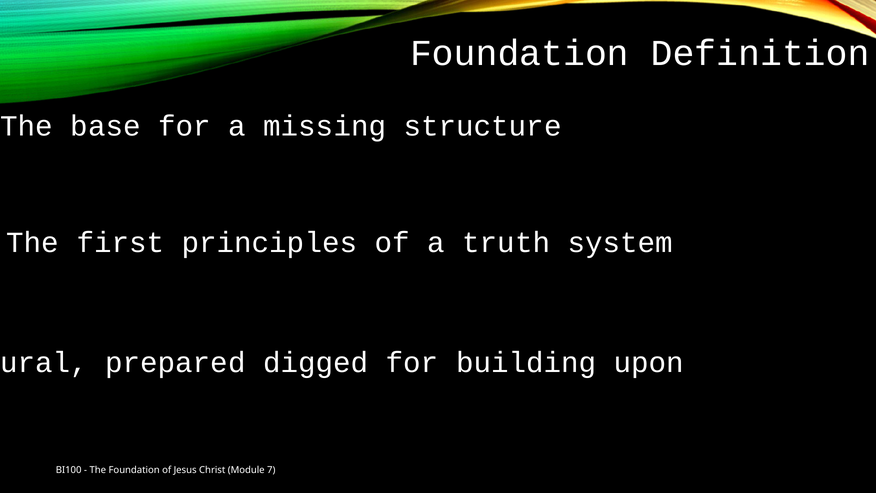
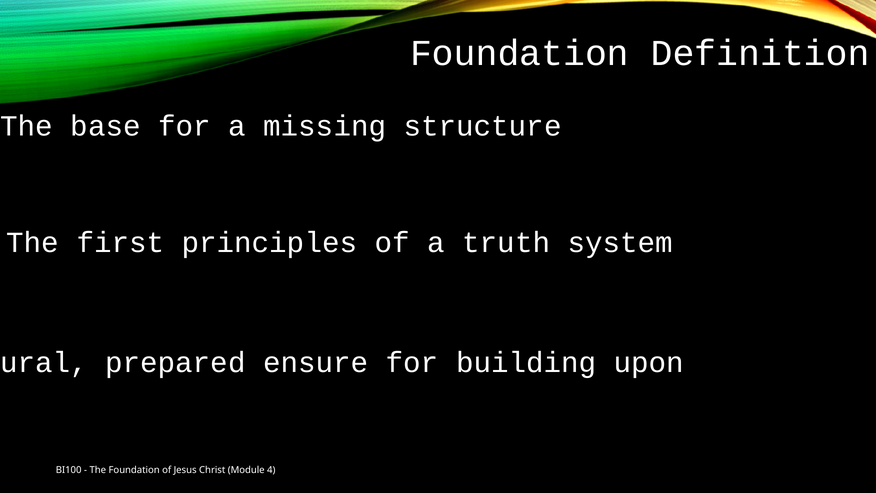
digged: digged -> ensure (316, 363)
7: 7 -> 4 (271, 470)
